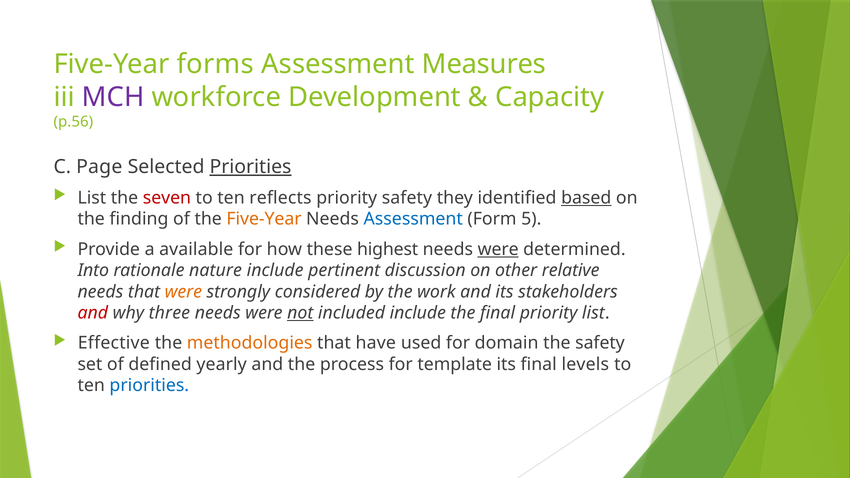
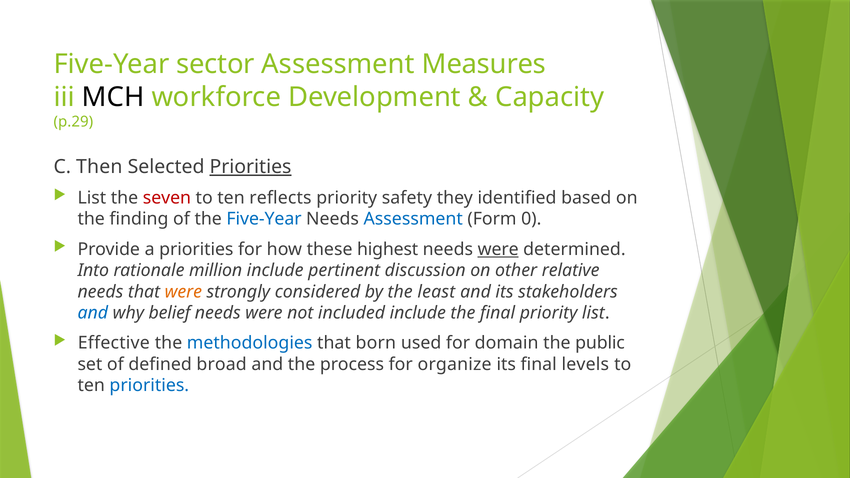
forms: forms -> sector (216, 64)
MCH colour: purple -> black (113, 97)
p.56: p.56 -> p.29 (73, 122)
Page: Page -> Then (99, 167)
based underline: present -> none (586, 198)
Five-Year colour: orange -> blue (264, 219)
5: 5 -> 0 (531, 219)
a available: available -> priorities (196, 249)
nature: nature -> million (216, 271)
work: work -> least (436, 292)
and colour: red -> blue (93, 313)
three: three -> belief (170, 313)
not underline: present -> none (300, 313)
methodologies colour: orange -> blue (250, 343)
have: have -> born (376, 343)
the safety: safety -> public (600, 343)
yearly: yearly -> broad (222, 364)
template: template -> organize (455, 364)
